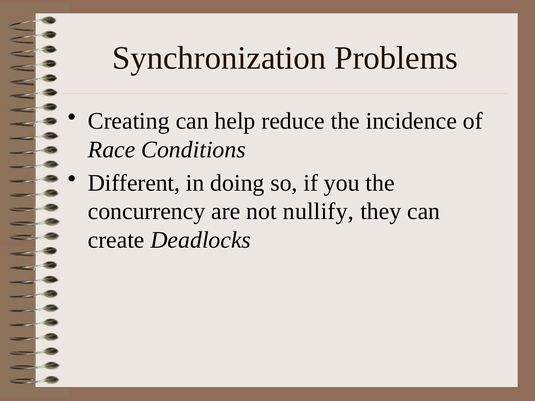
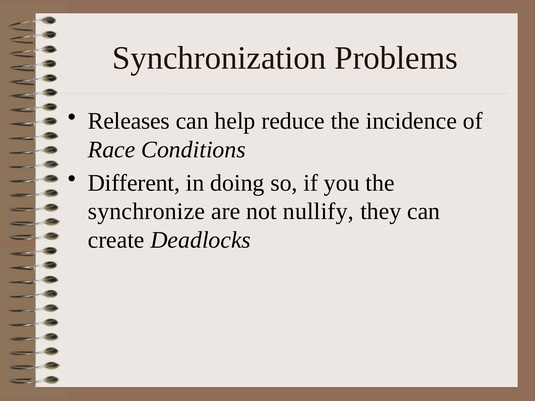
Creating: Creating -> Releases (129, 121)
concurrency: concurrency -> synchronize (146, 212)
